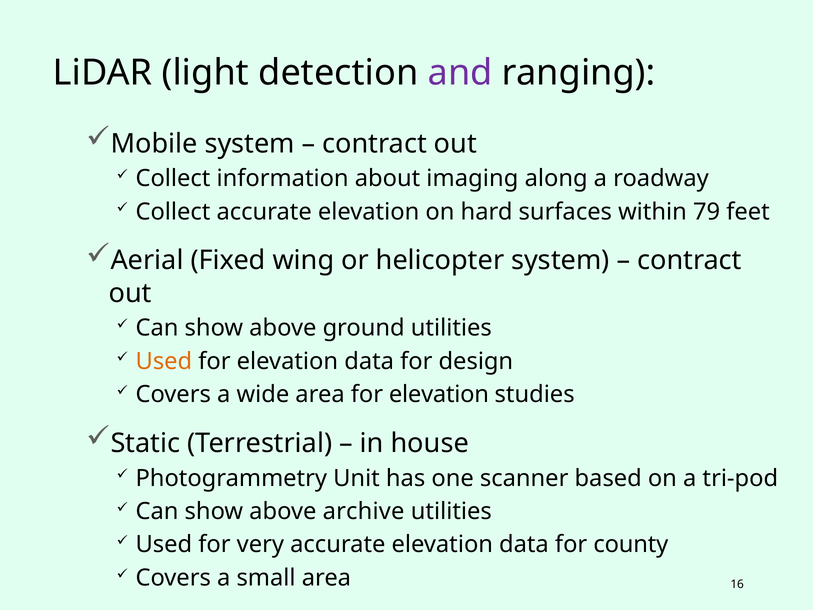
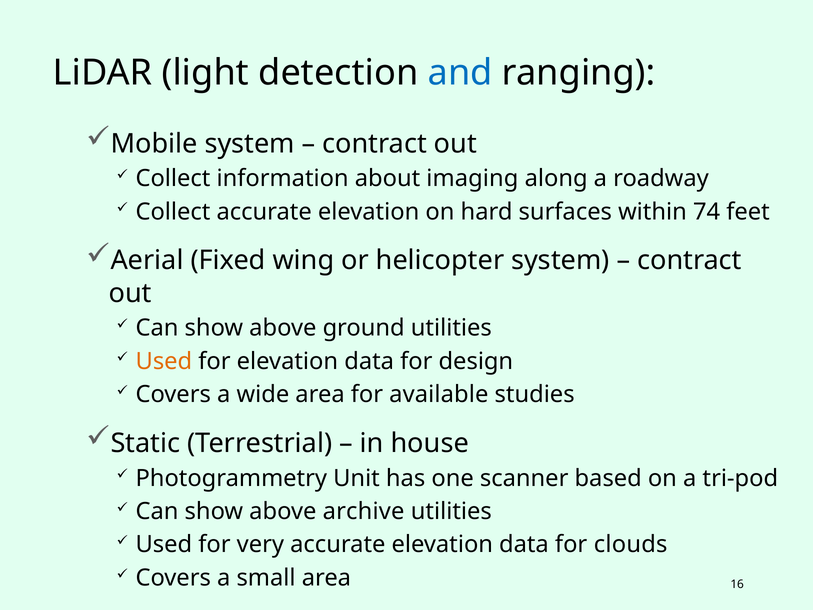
and colour: purple -> blue (460, 73)
79: 79 -> 74 (707, 212)
area for elevation: elevation -> available (439, 394)
county: county -> clouds (631, 544)
